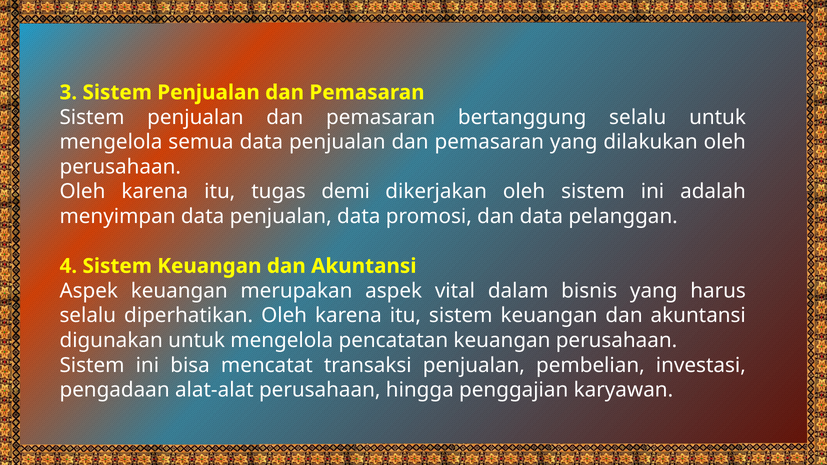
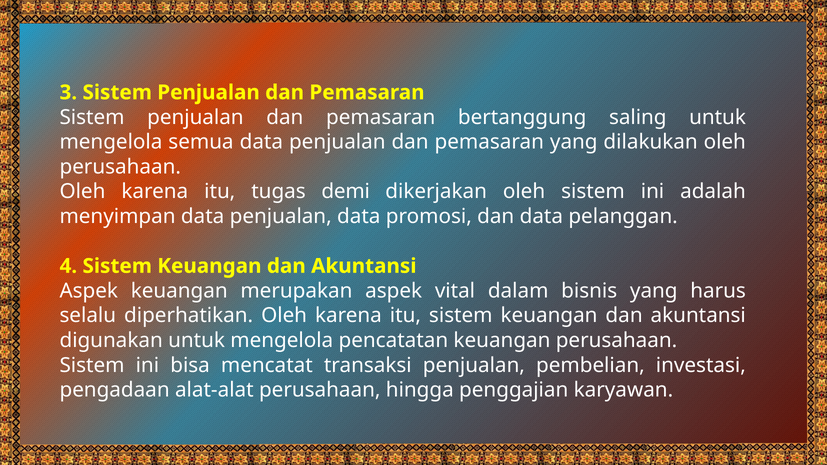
bertanggung selalu: selalu -> saling (638, 117)
